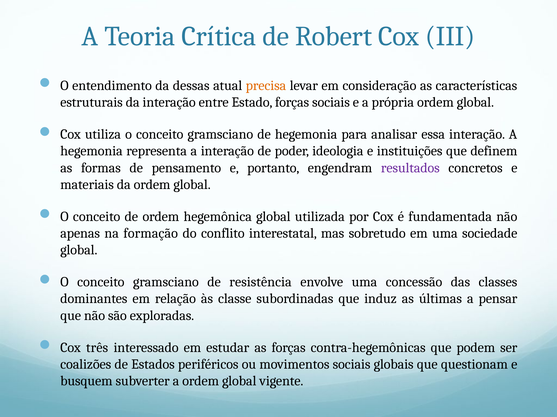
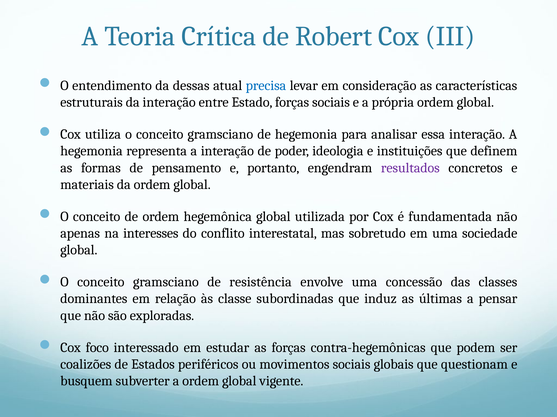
precisa colour: orange -> blue (266, 86)
formação: formação -> interesses (151, 234)
três: três -> foco (97, 348)
